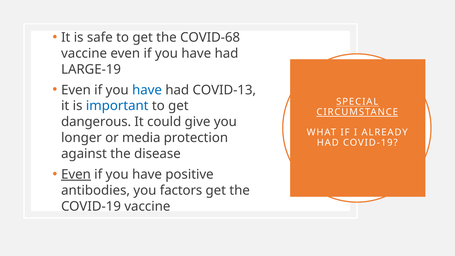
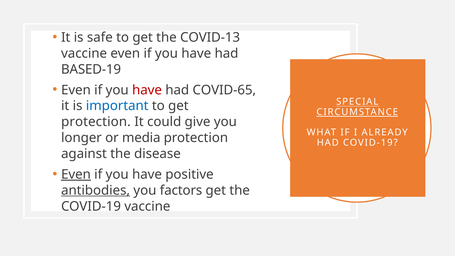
COVID-68: COVID-68 -> COVID-13 (210, 37)
LARGE-19: LARGE-19 -> BASED-19 (91, 69)
have colour: blue -> red (147, 90)
COVID-13: COVID-13 -> COVID-65 (224, 90)
dangerous: dangerous -> protection (96, 122)
antibodies underline: none -> present (96, 190)
